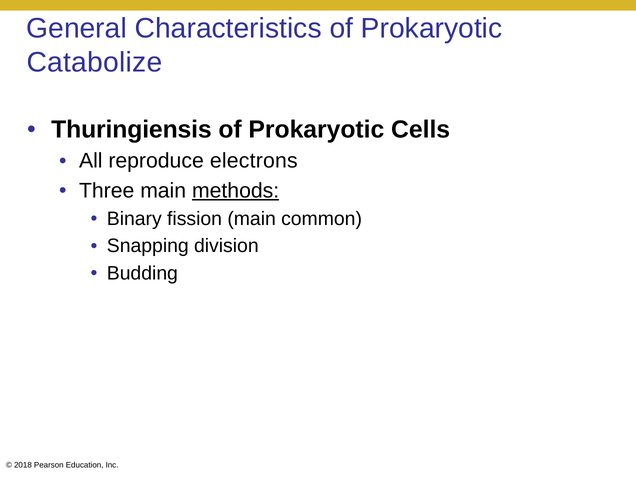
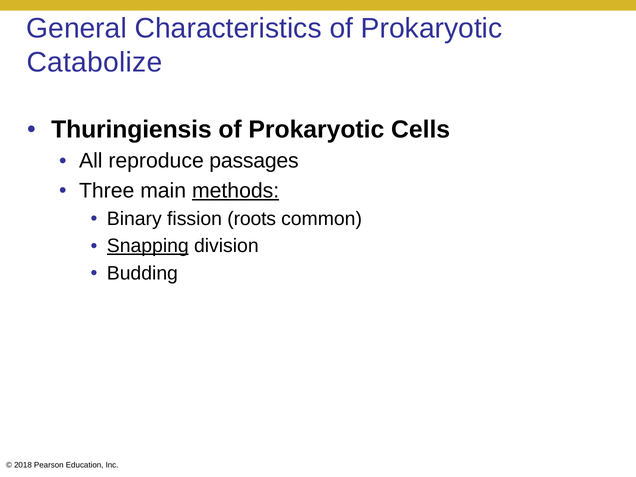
electrons: electrons -> passages (254, 161)
fission main: main -> roots (252, 219)
Snapping underline: none -> present (148, 246)
